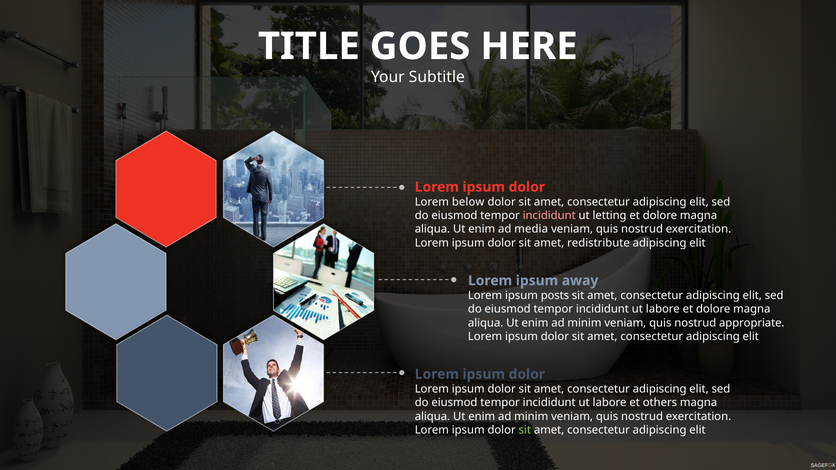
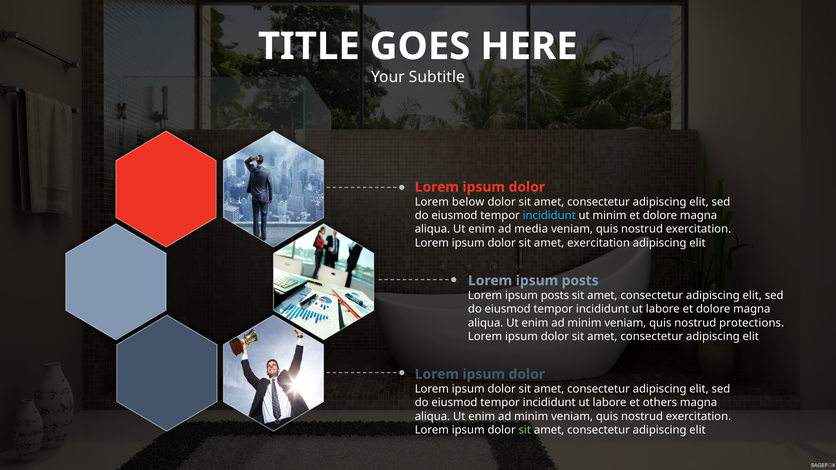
incididunt colour: pink -> light blue (549, 216)
ut letting: letting -> minim (610, 216)
amet redistribute: redistribute -> exercitation (599, 243)
away: away -> posts (580, 281)
appropriate: appropriate -> protections (752, 323)
